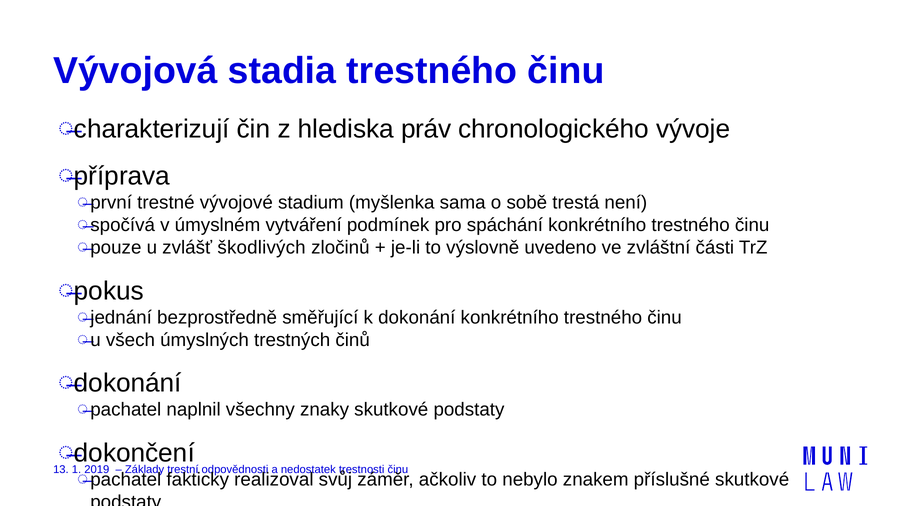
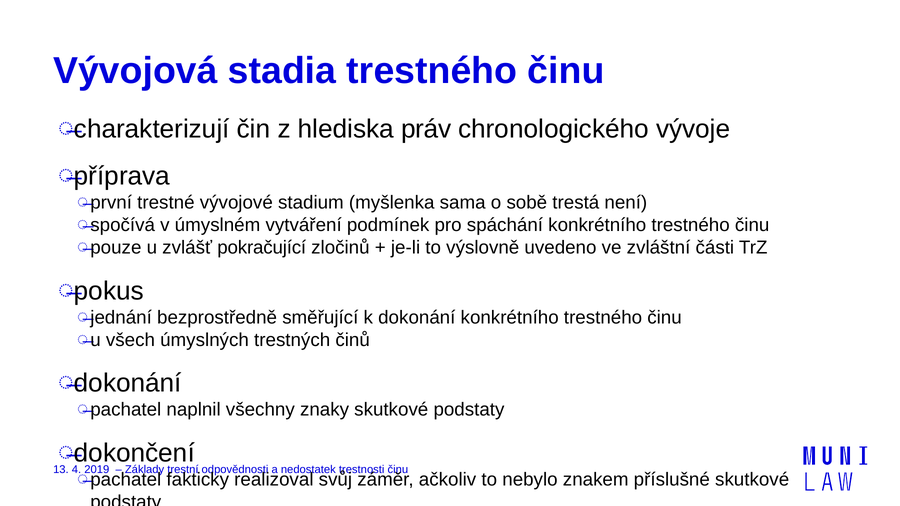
škodlivých: škodlivých -> pokračující (262, 248)
1: 1 -> 4 (76, 470)
